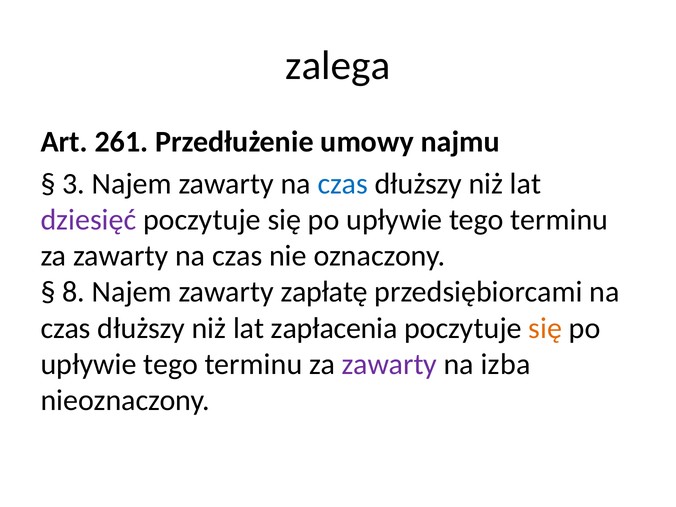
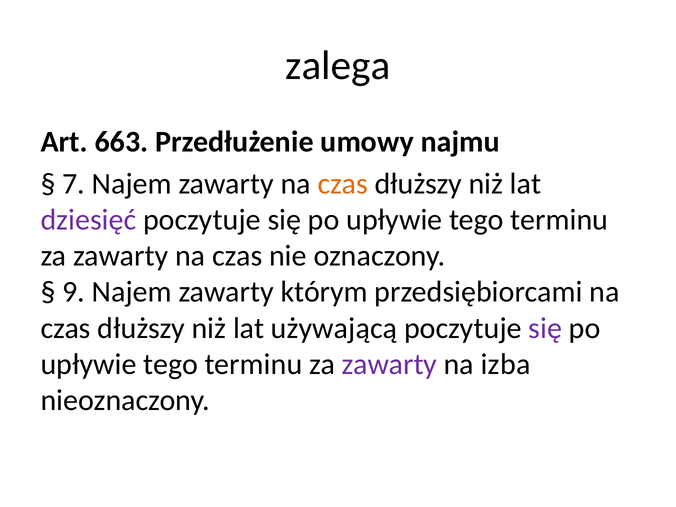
261: 261 -> 663 (121, 142)
3: 3 -> 7 (74, 184)
czas colour: blue -> orange (343, 184)
8: 8 -> 9 (74, 292)
zapłatę: zapłatę -> którym (324, 292)
zapłacenia: zapłacenia -> używającą (334, 328)
się colour: orange -> purple (545, 328)
